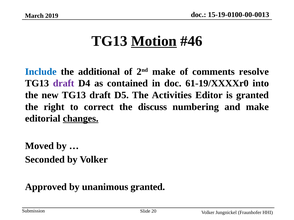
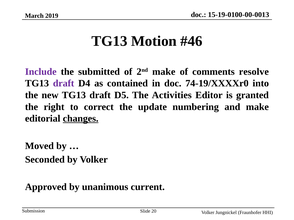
Motion underline: present -> none (154, 41)
Include colour: blue -> purple (41, 72)
additional: additional -> submitted (99, 72)
61-19/XXXXr0: 61-19/XXXXr0 -> 74-19/XXXXr0 (217, 84)
discuss: discuss -> update (152, 107)
unanimous granted: granted -> current (148, 187)
